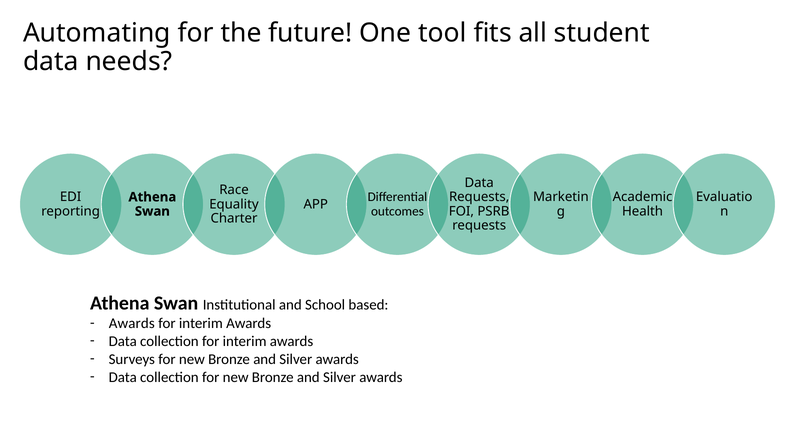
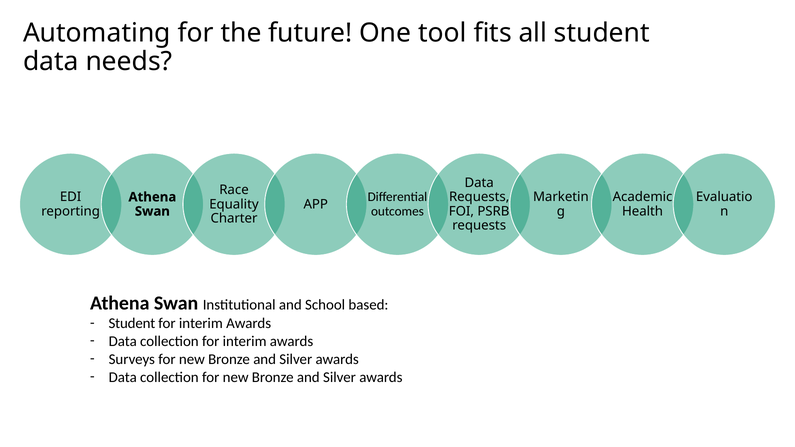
Awards: Awards -> Student (132, 324)
